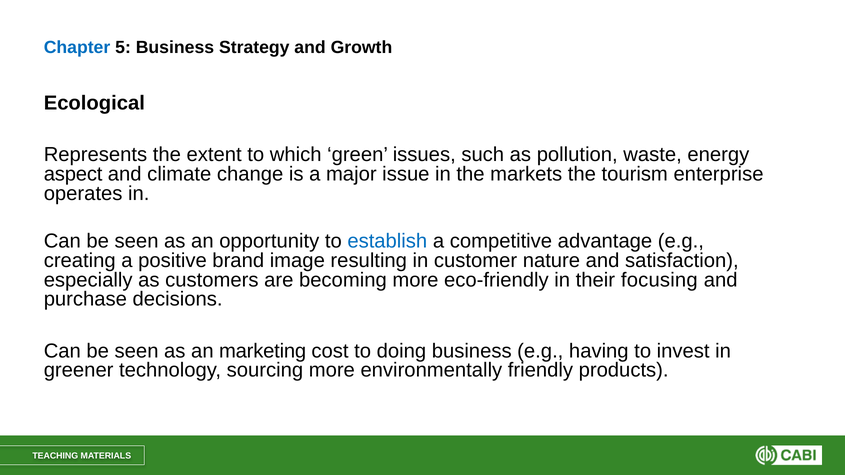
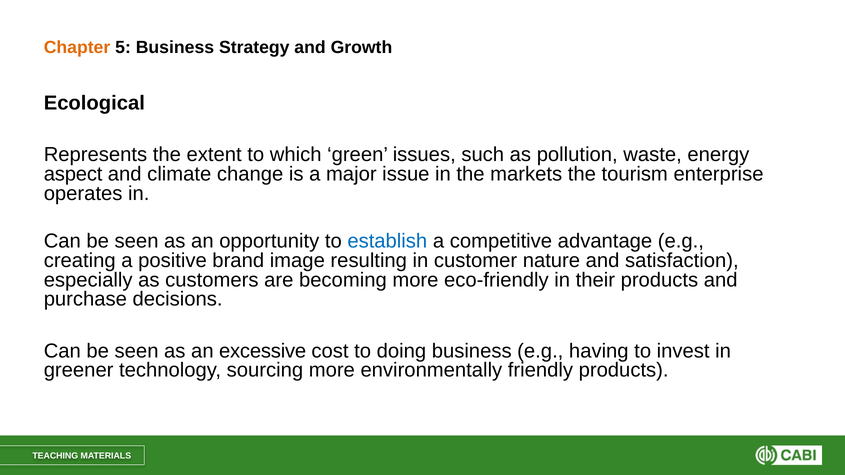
Chapter colour: blue -> orange (77, 47)
their focusing: focusing -> products (659, 280)
marketing: marketing -> excessive (263, 351)
